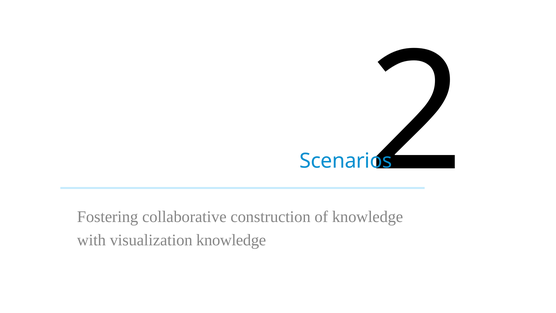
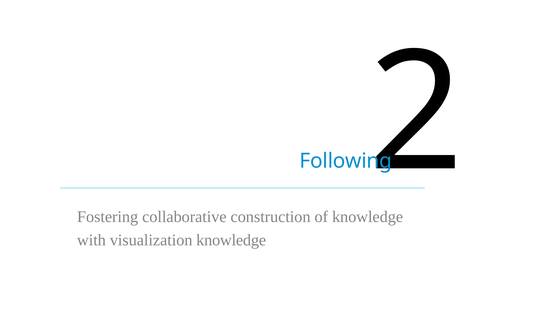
Scenarios: Scenarios -> Following (346, 161)
